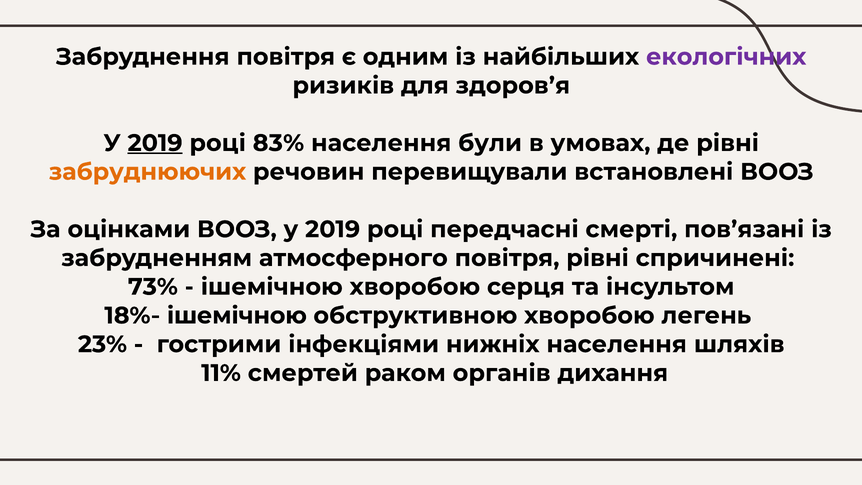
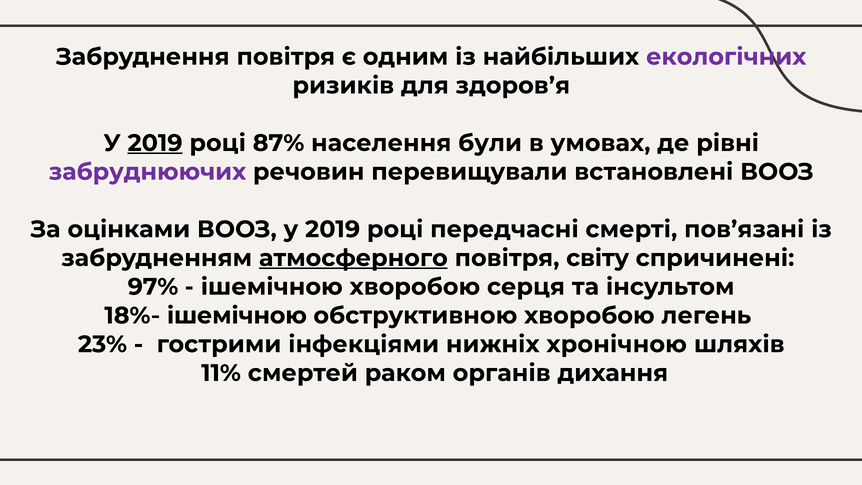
83%: 83% -> 87% (279, 143)
забруднюючих colour: orange -> purple (148, 172)
атмосферного underline: none -> present (353, 258)
повітря рівні: рівні -> світу (598, 258)
73%: 73% -> 97% (153, 287)
нижніх населення: населення -> хронічною (617, 344)
